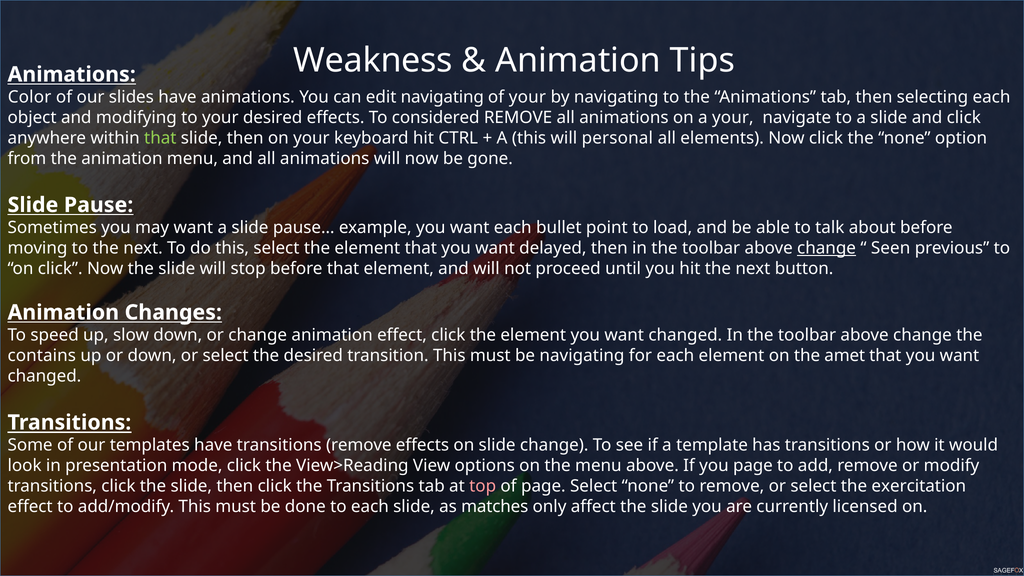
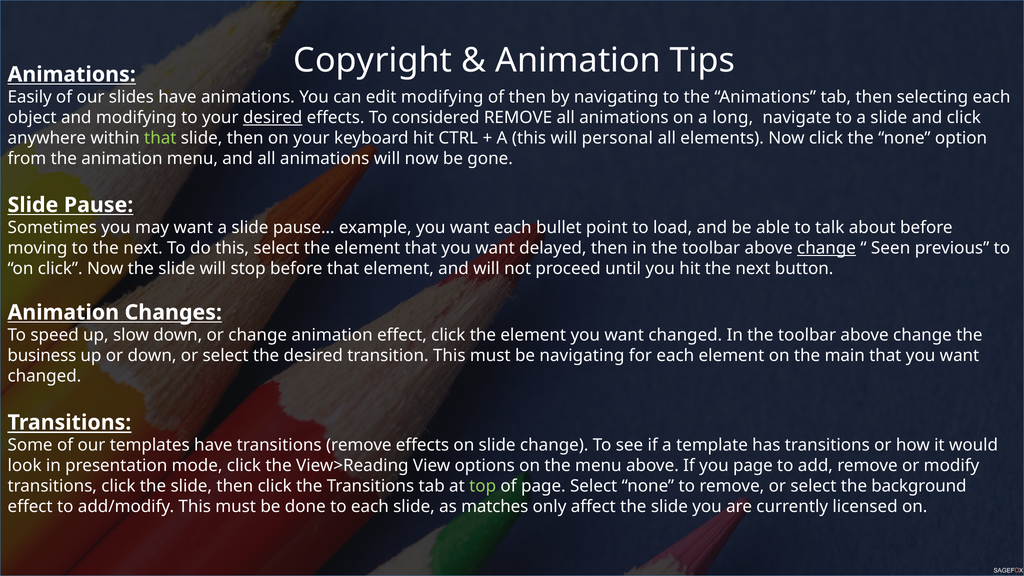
Weakness: Weakness -> Copyright (373, 60)
Color: Color -> Easily (30, 97)
edit navigating: navigating -> modifying (442, 97)
of your: your -> then (527, 97)
desired underline: none -> present (273, 118)
a your: your -> long (733, 118)
contains: contains -> business (42, 356)
amet: amet -> main (845, 356)
top colour: pink -> light green (483, 486)
exercitation: exercitation -> background (919, 486)
